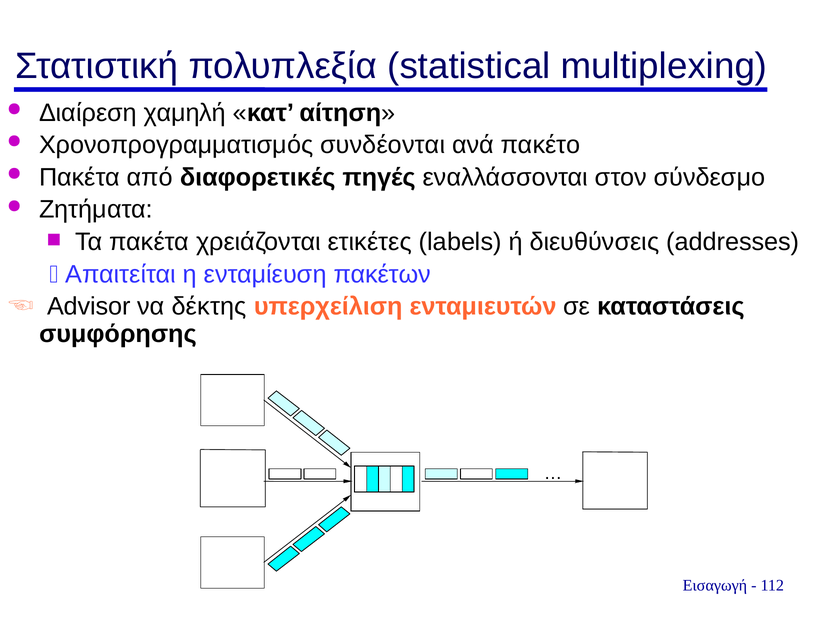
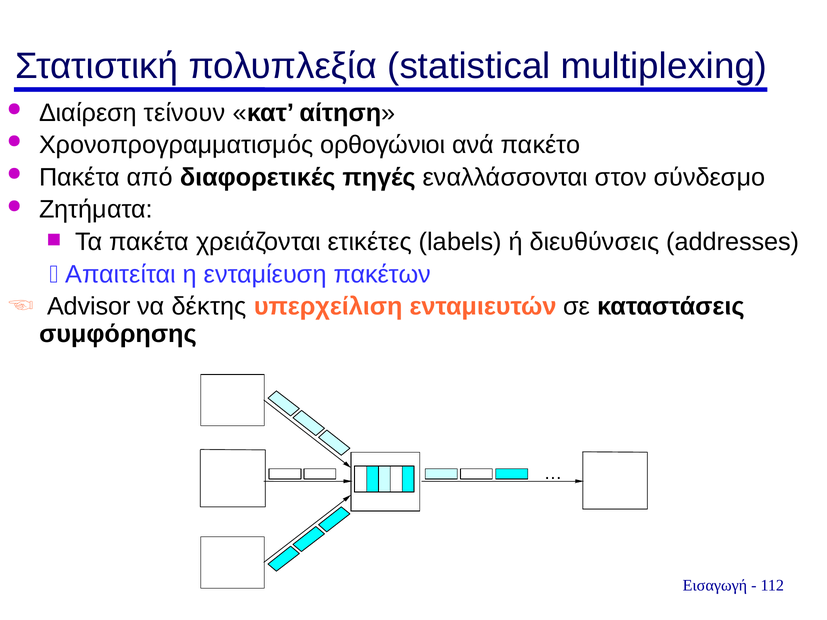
χαμηλή: χαμηλή -> τείνουν (185, 113)
συνδέονται: συνδέονται -> ορθογώνιοι (383, 145)
